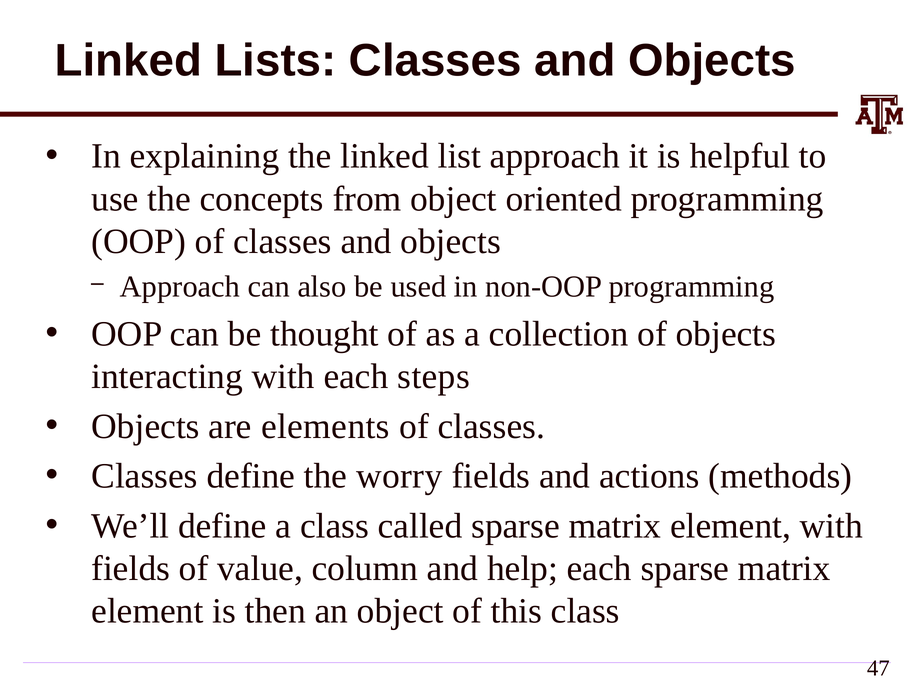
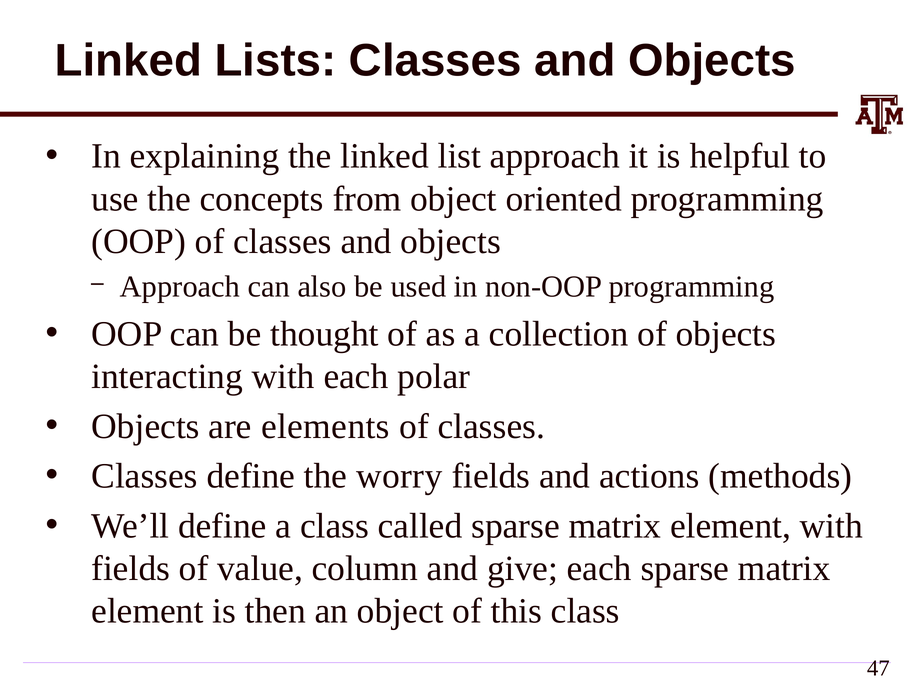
steps: steps -> polar (434, 377)
help: help -> give (522, 569)
